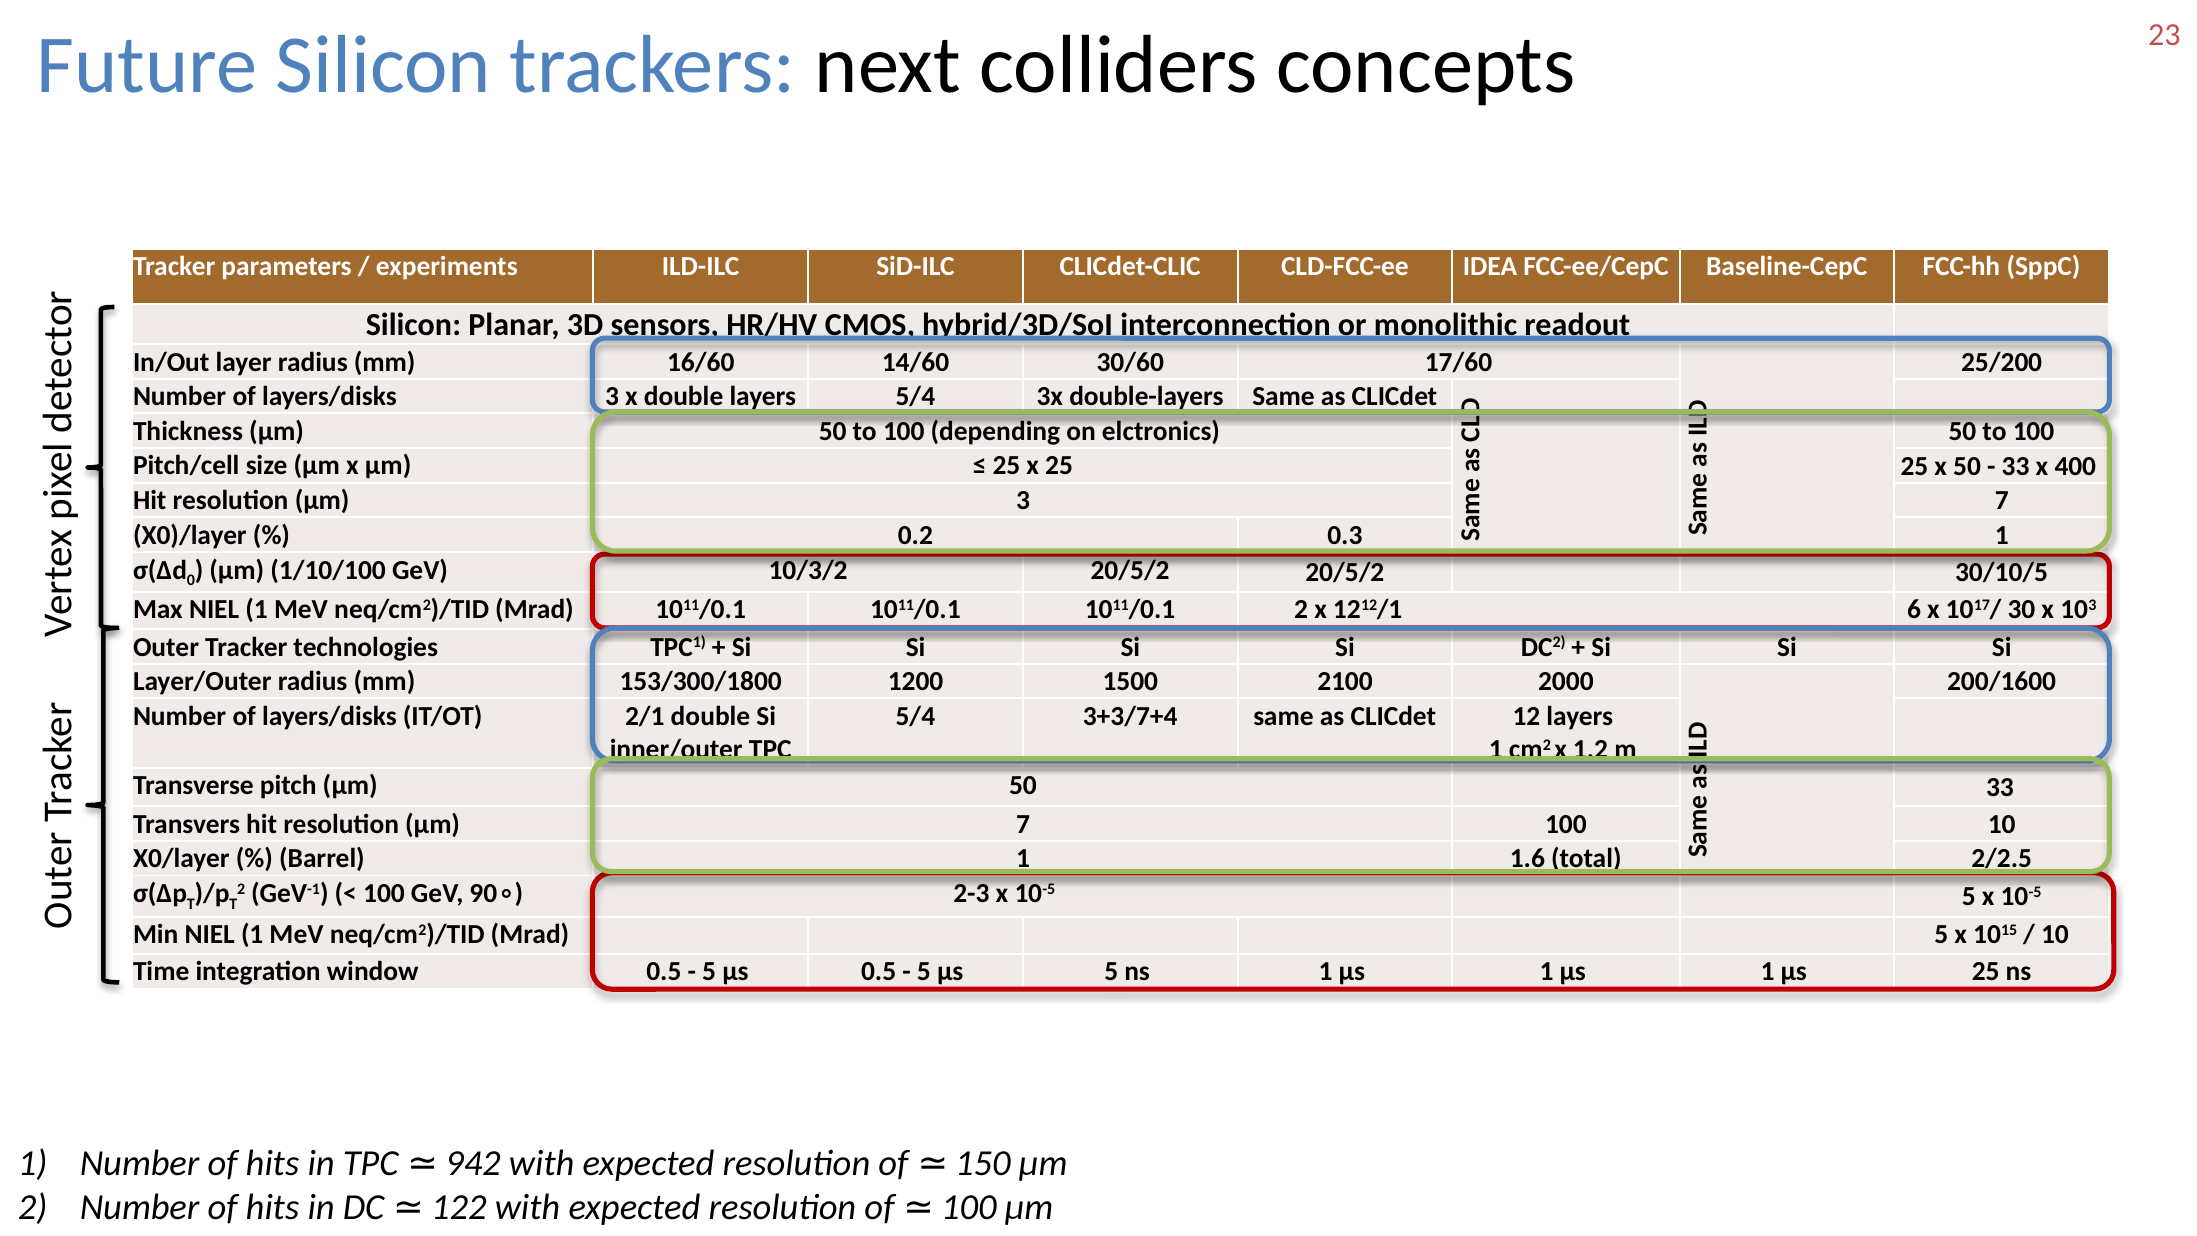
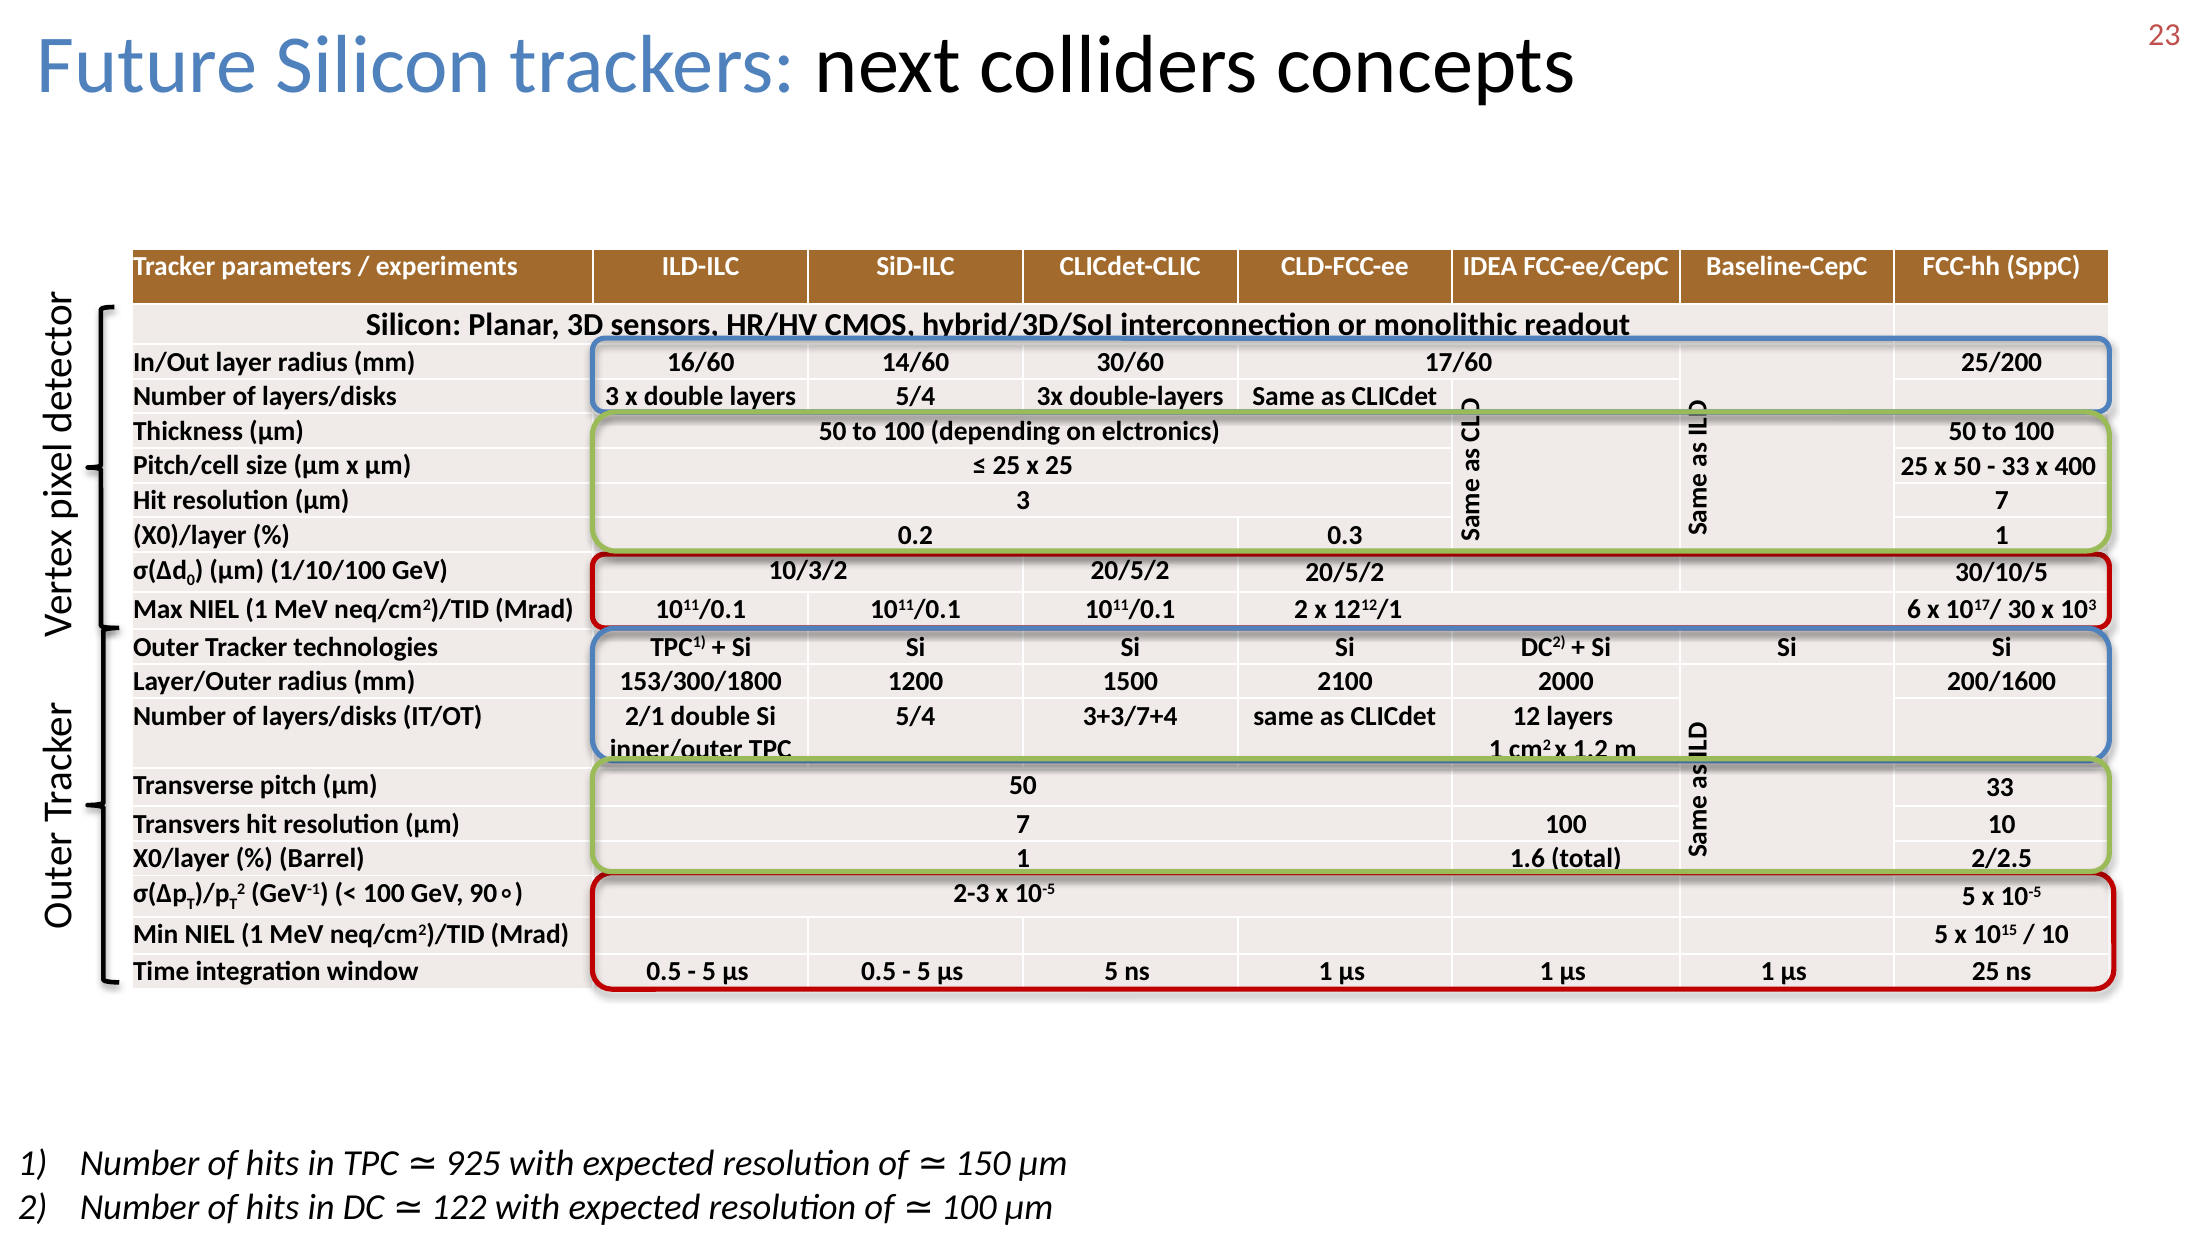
942: 942 -> 925 (473, 1163)
